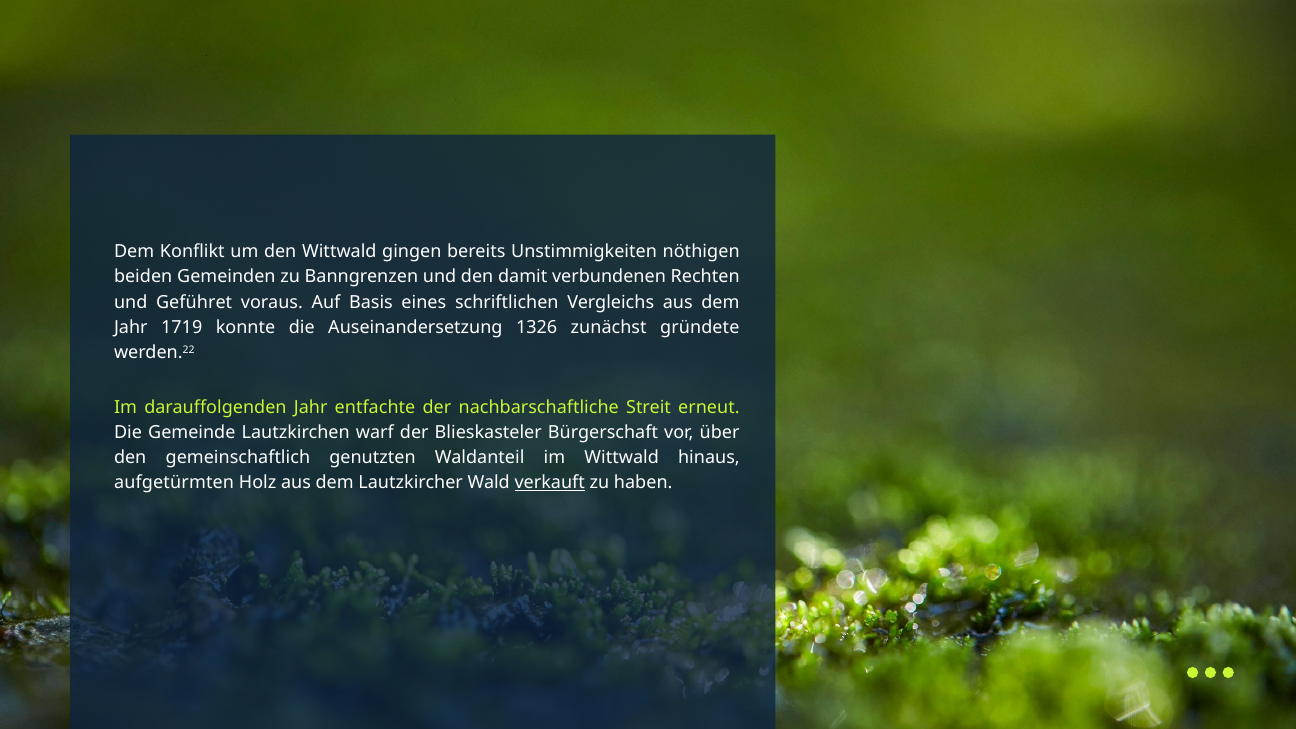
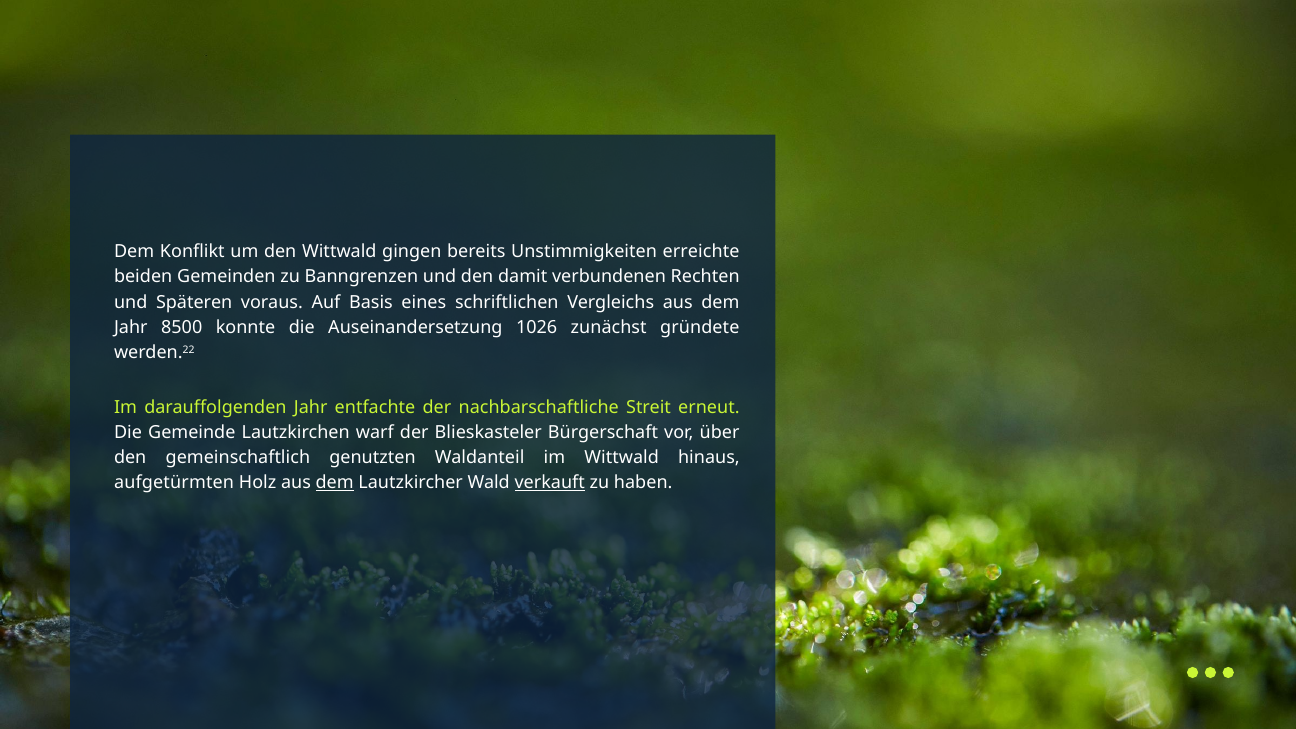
nöthigen: nöthigen -> erreichte (701, 252)
Geführet: Geführet -> Späteren (194, 302)
1719: 1719 -> 8500 (182, 327)
1326: 1326 -> 1026 (537, 327)
dem underline: none -> present (335, 483)
